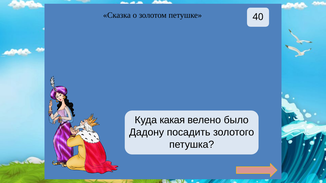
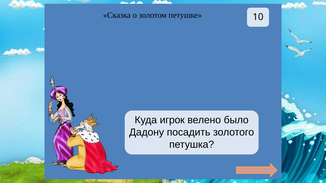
40: 40 -> 10 (258, 17)
какая: какая -> игрок (172, 120)
